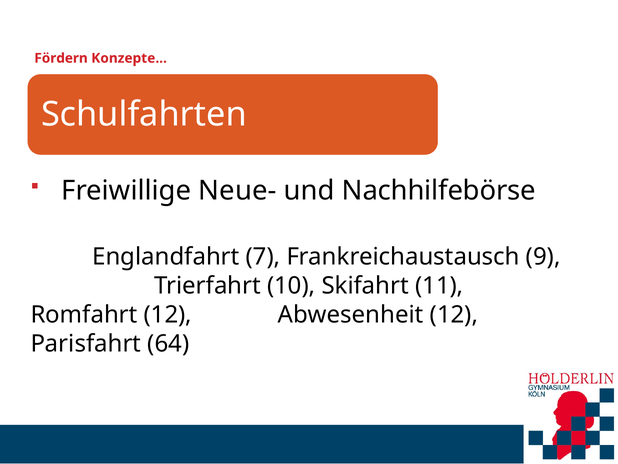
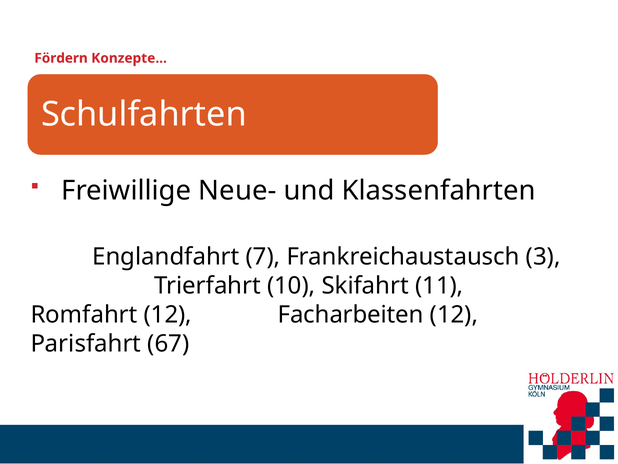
Nachhilfebörse: Nachhilfebörse -> Klassenfahrten (439, 190)
9: 9 -> 3 (543, 257)
Abwesenheit: Abwesenheit -> Facharbeiten (351, 314)
64: 64 -> 67 (168, 343)
